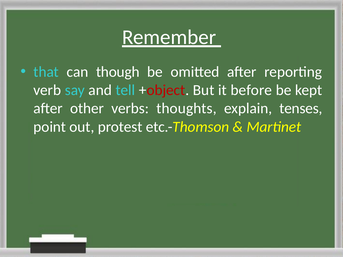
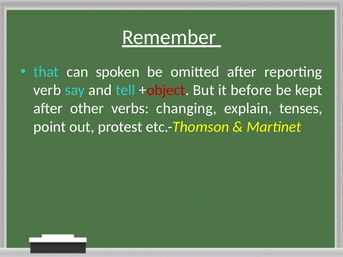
though: though -> spoken (118, 72)
thoughts: thoughts -> changing (186, 109)
